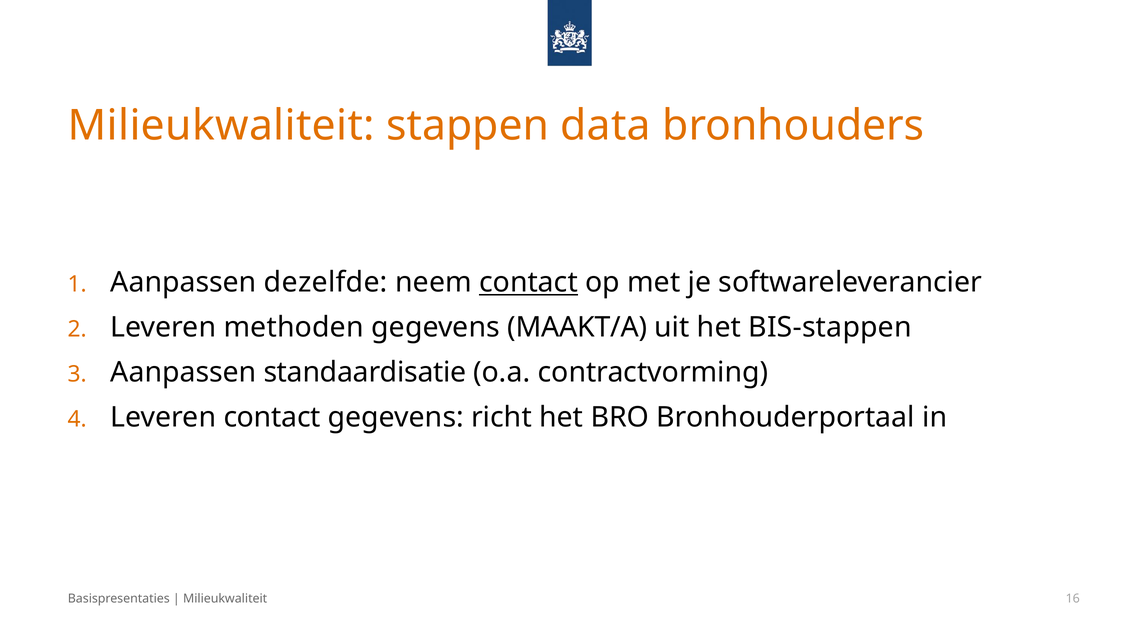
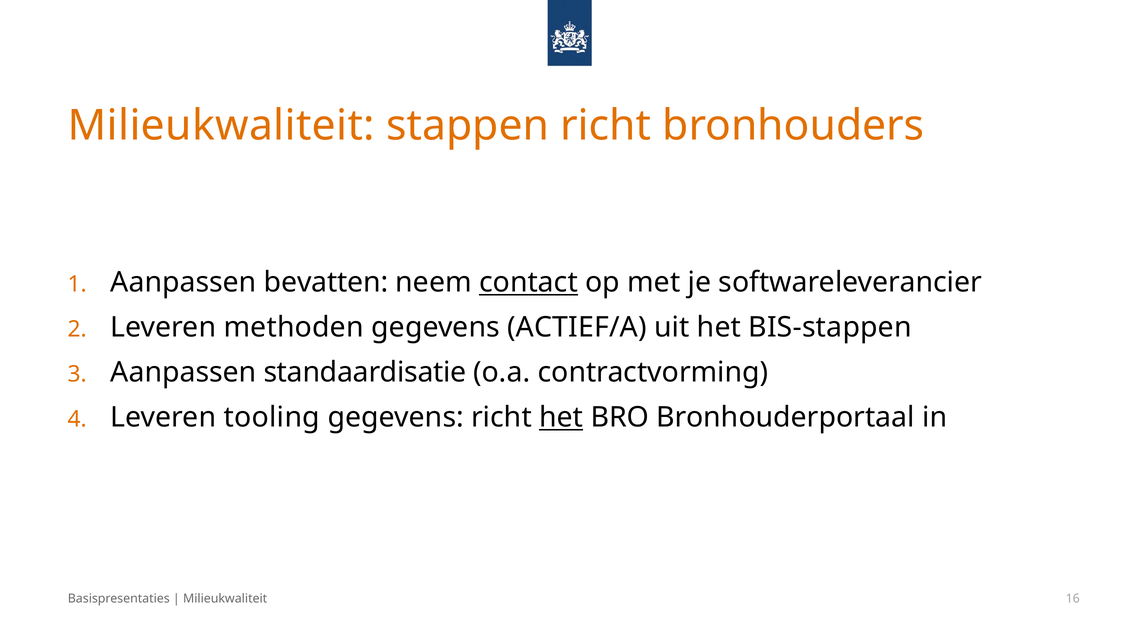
stappen data: data -> richt (606, 125)
dezelfde: dezelfde -> bevatten (326, 282)
MAAKT/A: MAAKT/A -> ACTIEF/A (577, 327)
Leveren contact: contact -> tooling (272, 417)
het underline: none -> present (561, 417)
